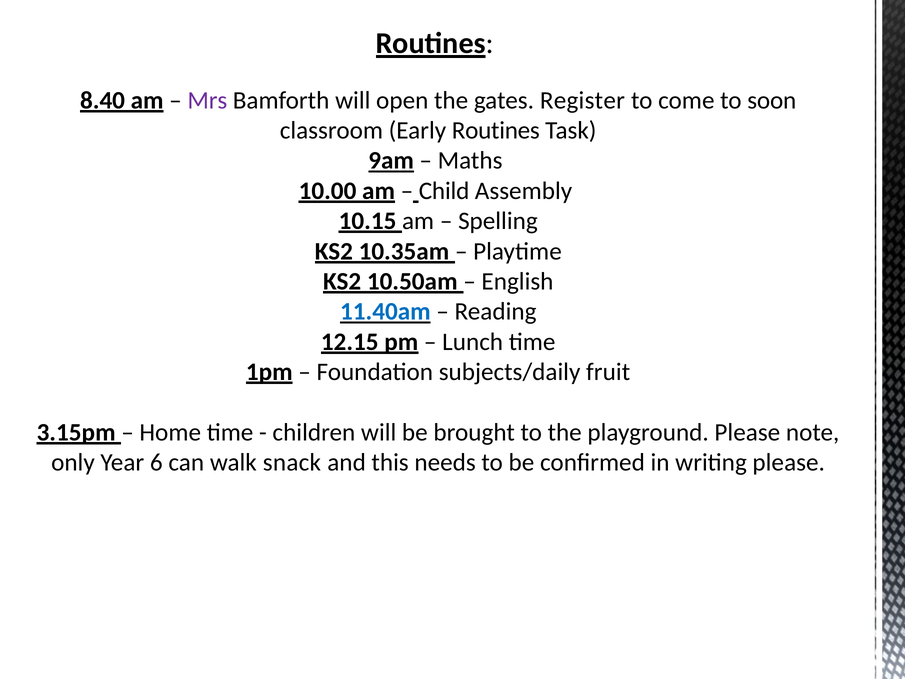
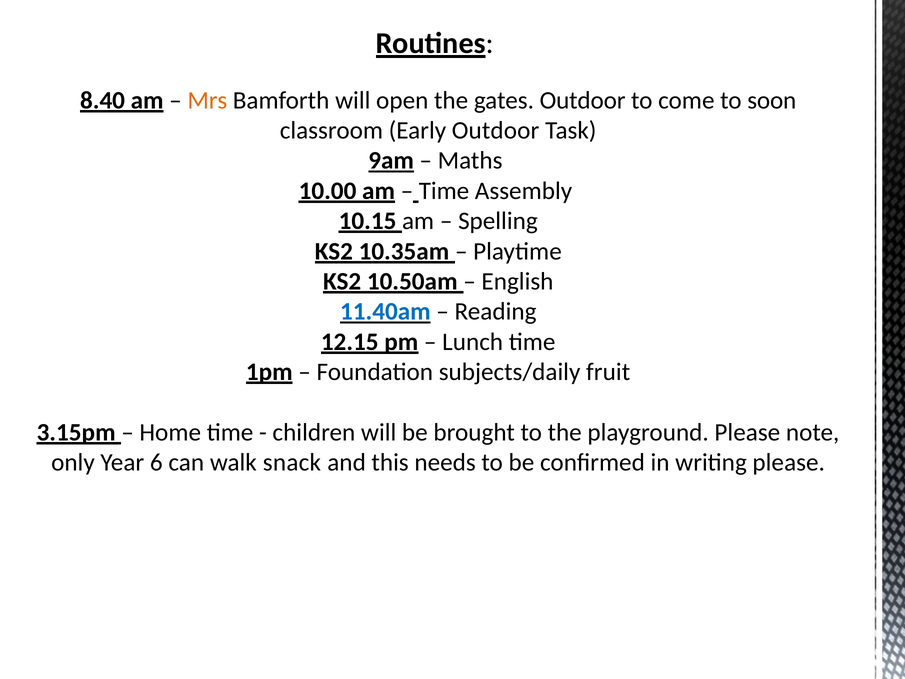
Mrs colour: purple -> orange (207, 100)
gates Register: Register -> Outdoor (583, 100)
Early Routines: Routines -> Outdoor (496, 130)
Child: Child -> Time (444, 191)
